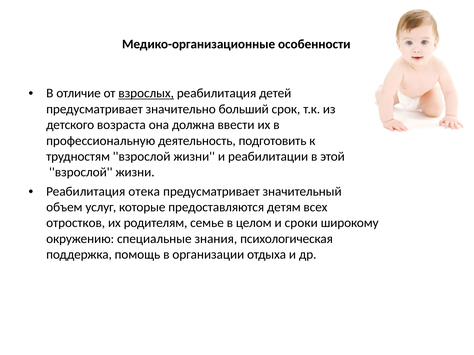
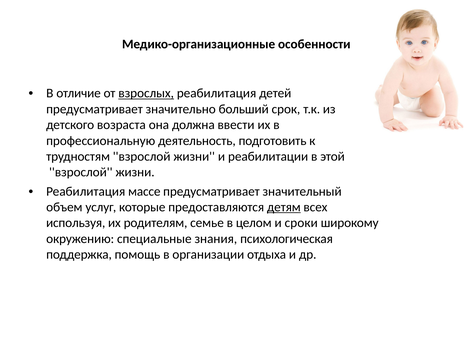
отека: отека -> массе (144, 192)
детям underline: none -> present (284, 207)
отростков: отростков -> используя (76, 223)
